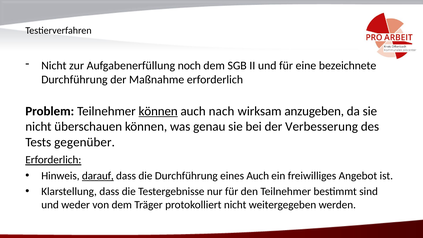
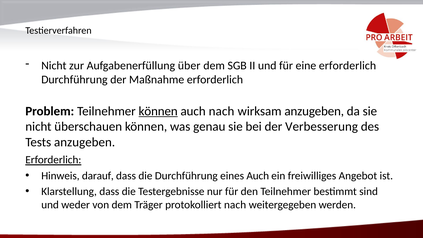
noch: noch -> über (189, 66)
eine bezeichnete: bezeichnete -> erforderlich (348, 66)
Tests gegenüber: gegenüber -> anzugeben (85, 142)
darauf underline: present -> none (98, 176)
protokolliert nicht: nicht -> nach (235, 205)
